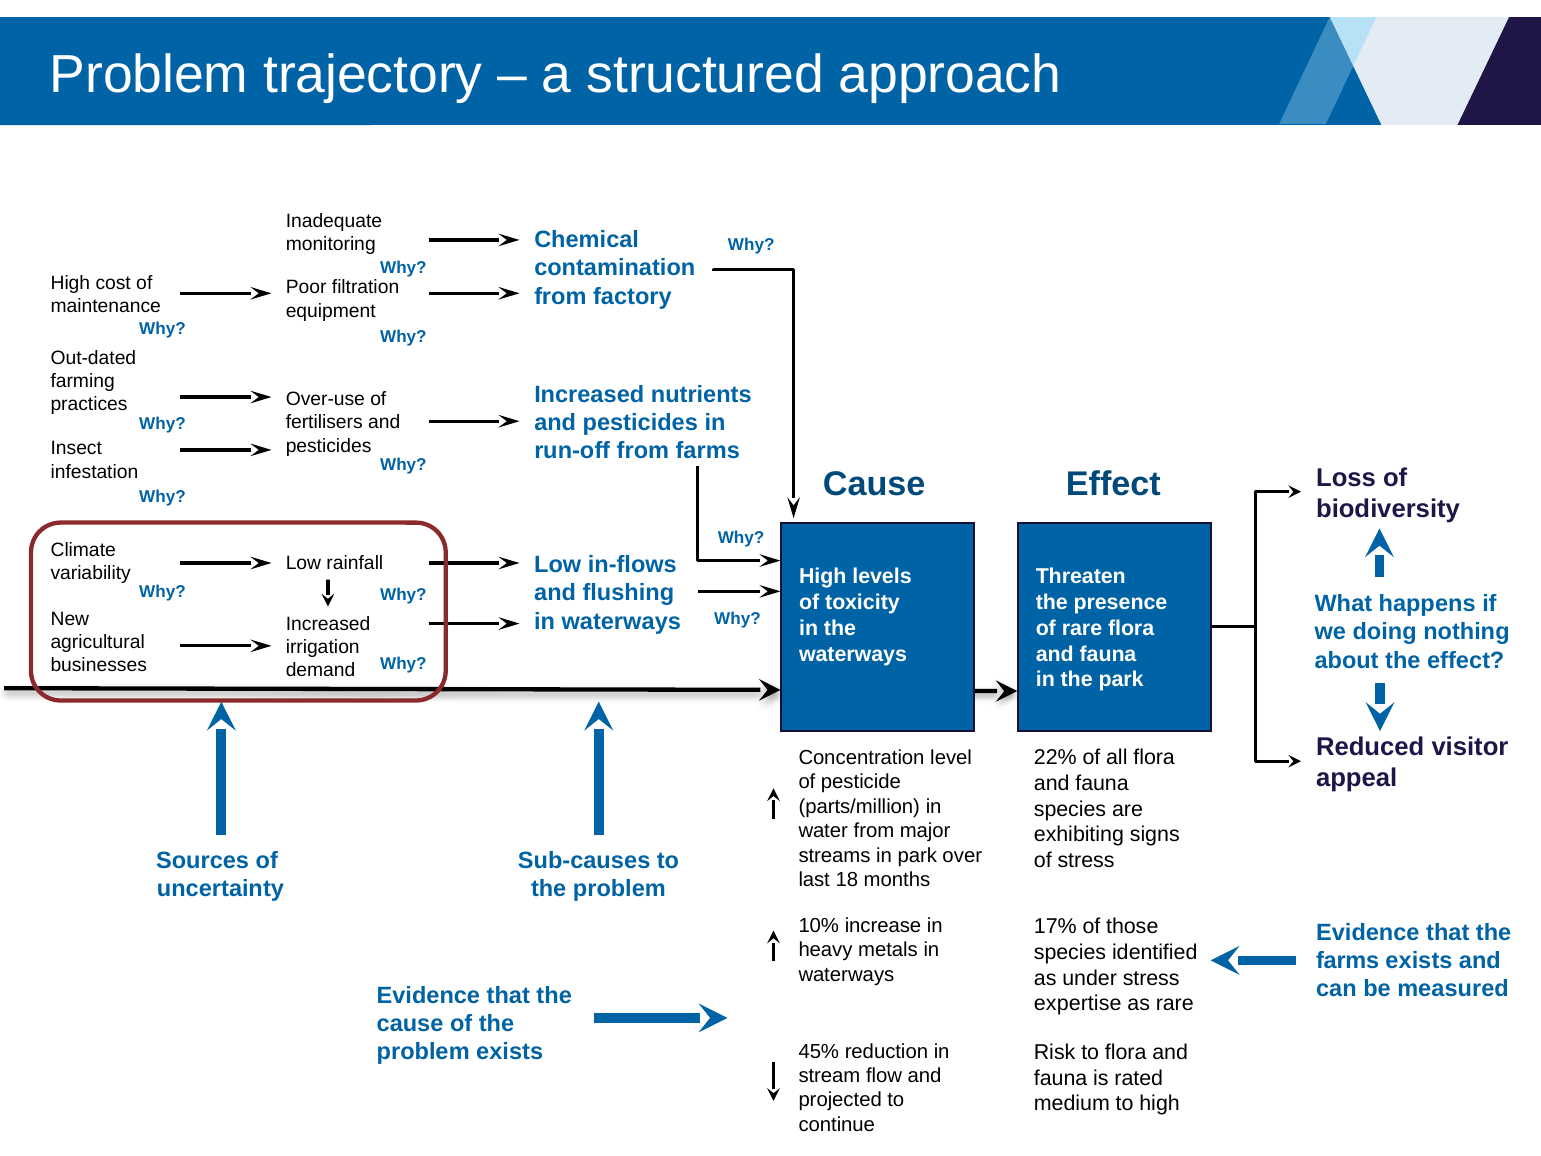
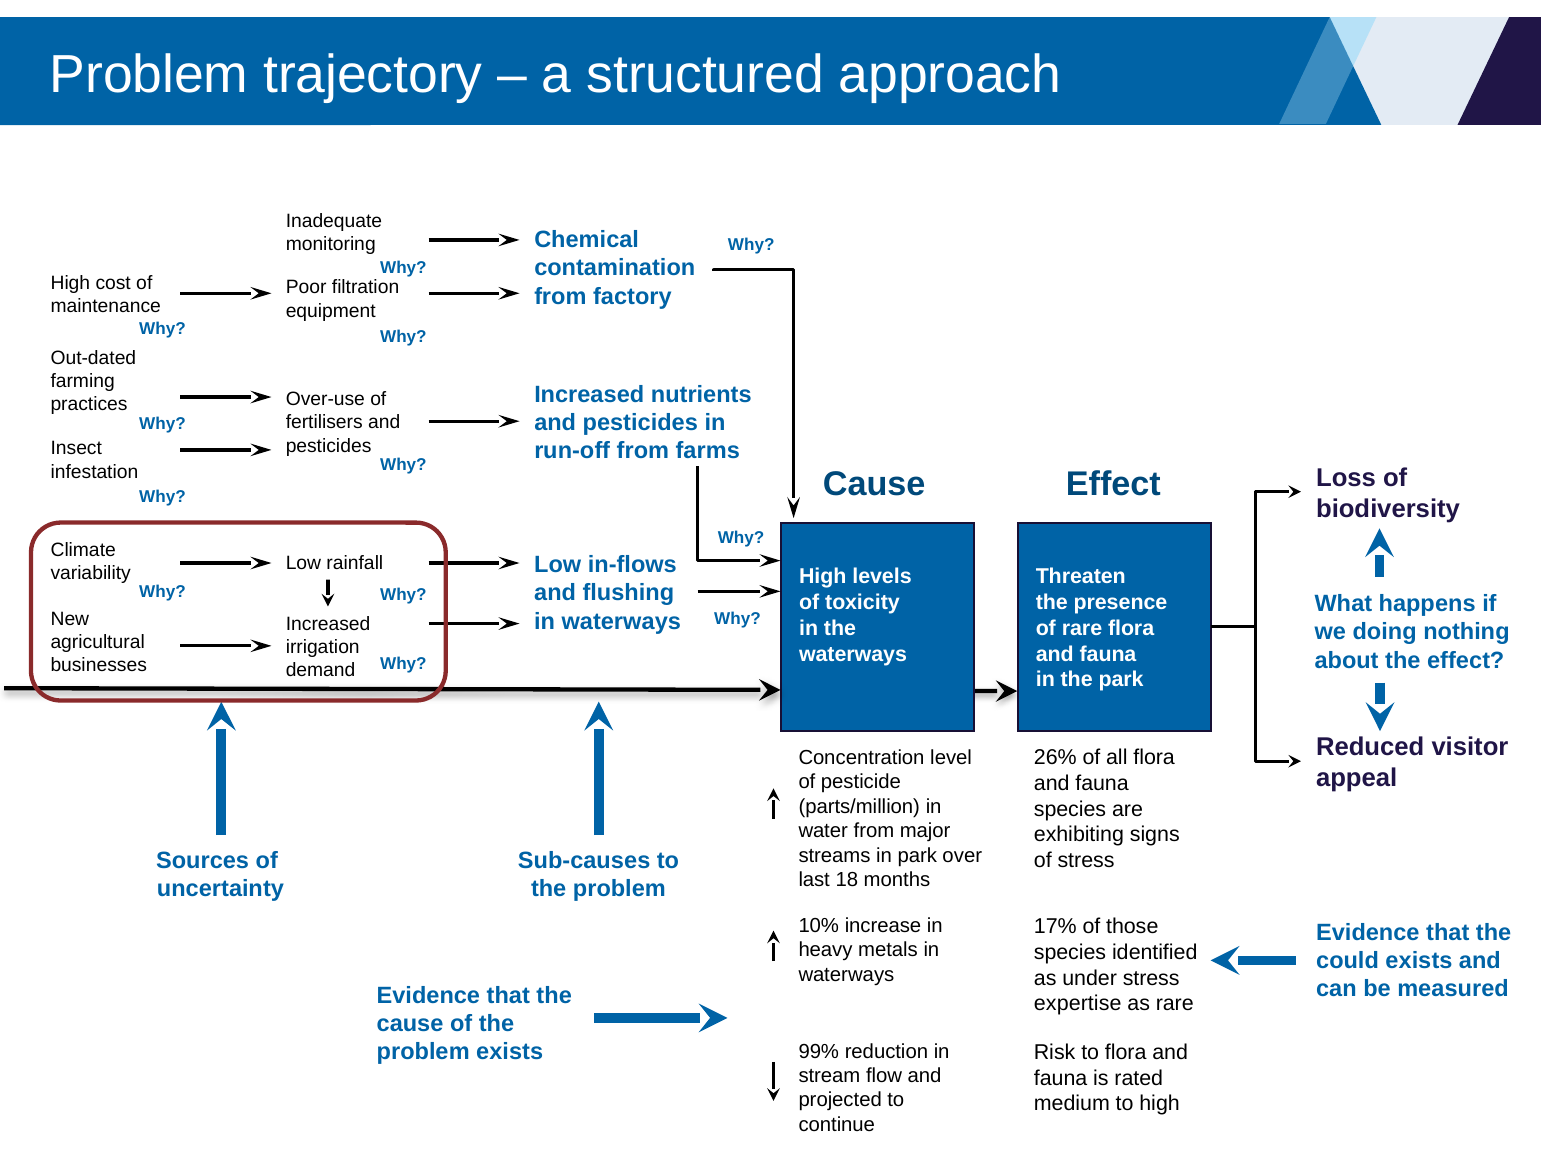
22%: 22% -> 26% (1055, 757)
farms: farms -> could (1348, 961)
45%: 45% -> 99% (819, 1051)
